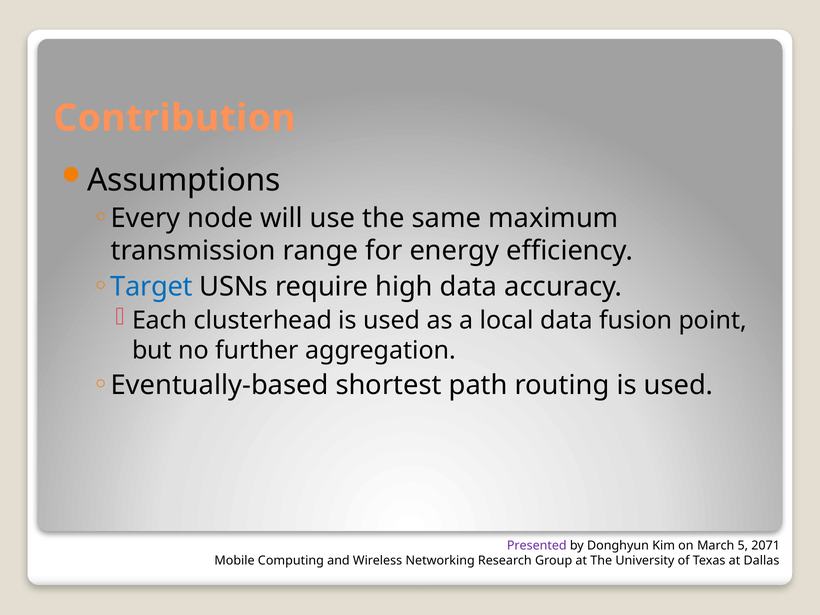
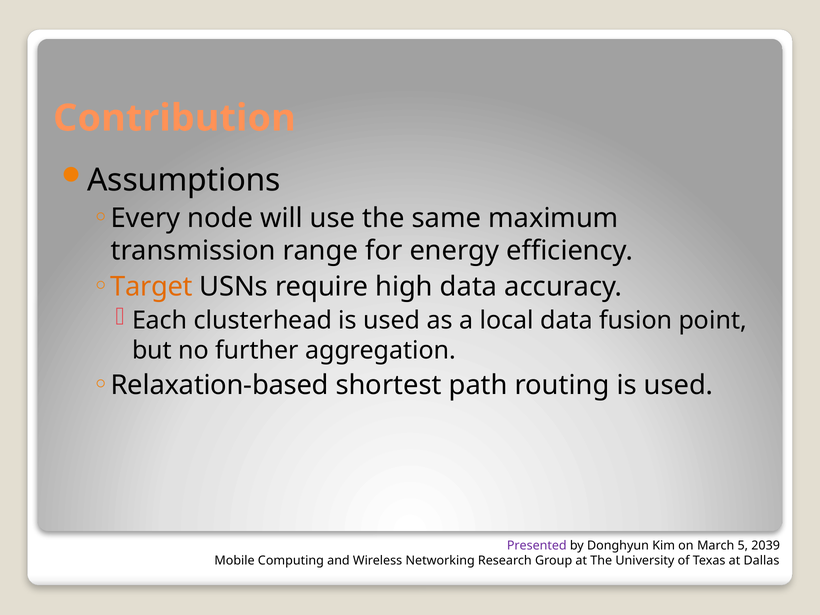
Target colour: blue -> orange (152, 287)
Eventually-based: Eventually-based -> Relaxation-based (220, 385)
2071: 2071 -> 2039 (766, 545)
